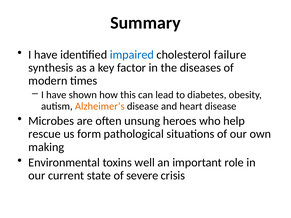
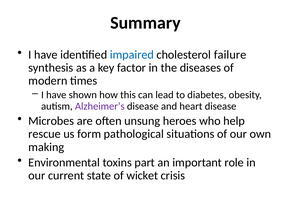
Alzheimer’s colour: orange -> purple (100, 106)
well: well -> part (145, 163)
severe: severe -> wicket (142, 176)
